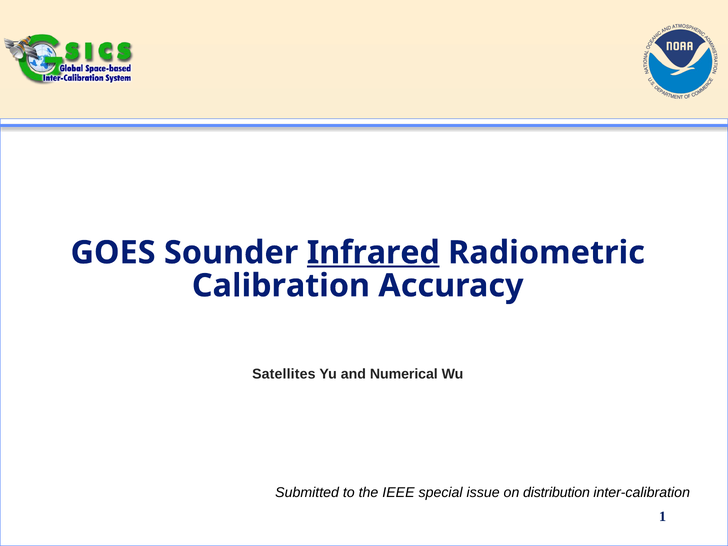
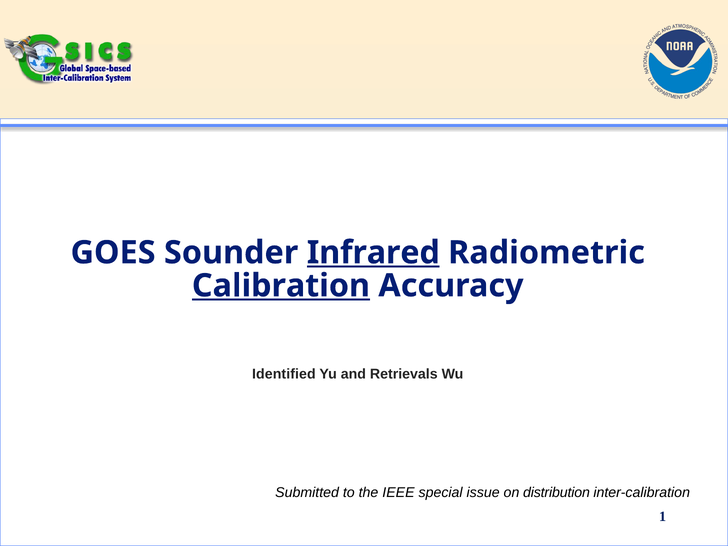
Calibration underline: none -> present (281, 286)
Satellites: Satellites -> Identified (284, 374)
Numerical: Numerical -> Retrievals (404, 374)
